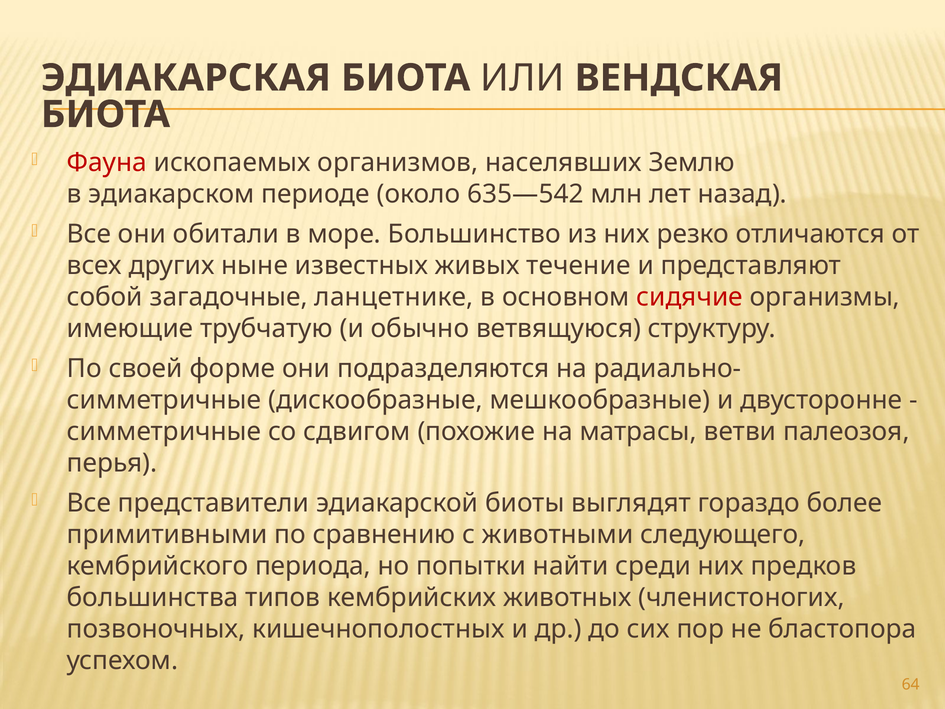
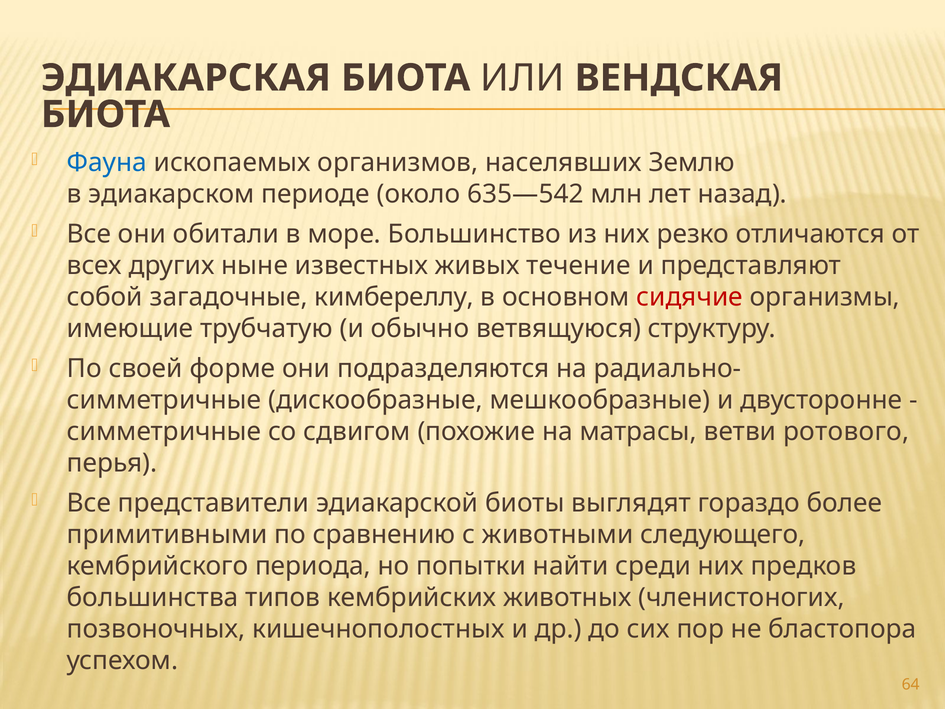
Фауна colour: red -> blue (107, 163)
ланцетнике: ланцетнике -> кимбереллу (394, 297)
палеозоя: палеозоя -> ротового (846, 431)
